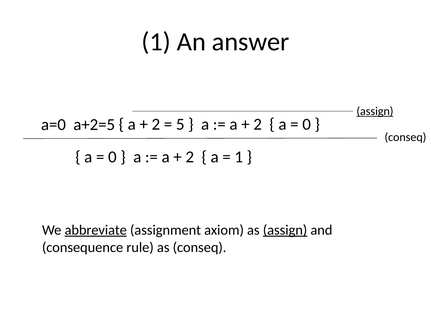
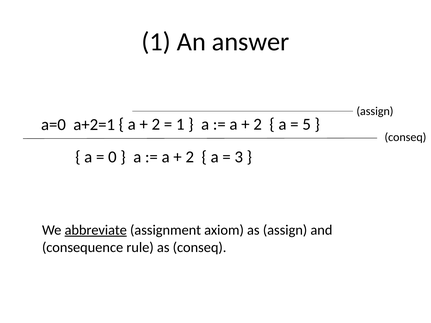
assign underline: present -> none (375, 111)
5: 5 -> 1 (180, 124)
0: 0 -> 5 (307, 124)
a+2=5: a+2=5 -> a+2=1 (94, 125)
1: 1 -> 3 (239, 157)
assign underline: present -> none (285, 230)
